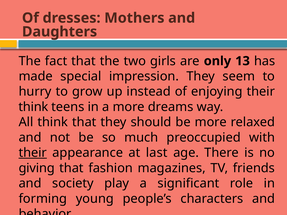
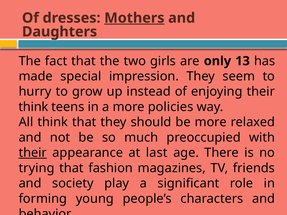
Mothers underline: none -> present (134, 18)
dreams: dreams -> policies (171, 107)
giving: giving -> trying (37, 168)
